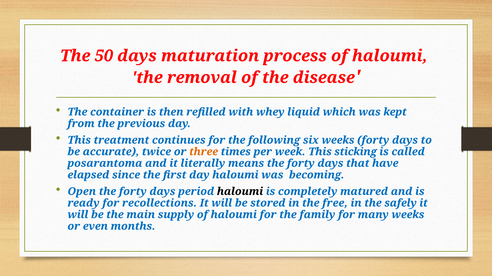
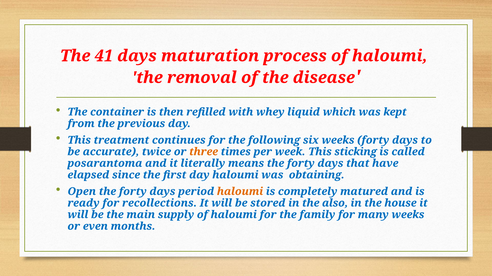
50: 50 -> 41 (104, 56)
becoming: becoming -> obtaining (317, 175)
haloumi colour: black -> orange (240, 192)
free: free -> also (335, 204)
safely: safely -> house (401, 204)
